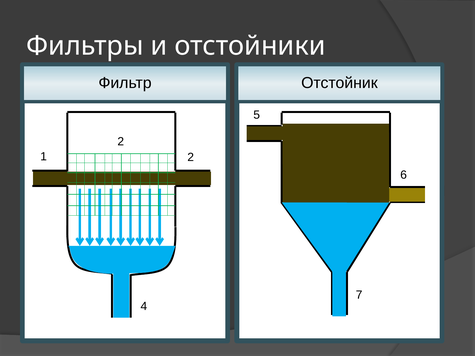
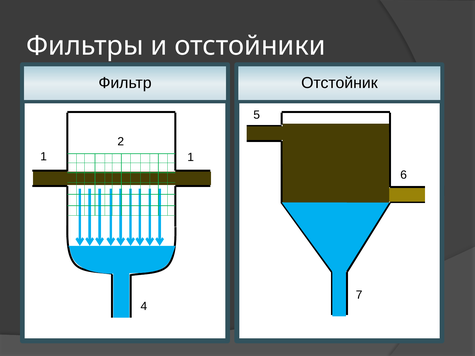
1 2: 2 -> 1 (191, 157)
